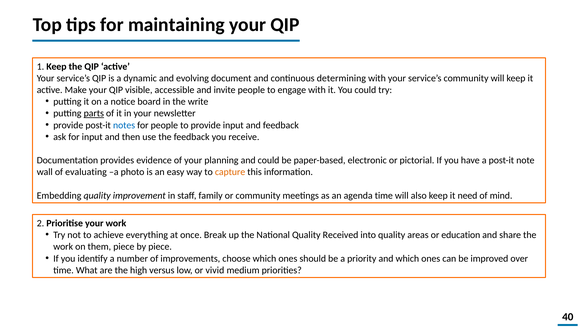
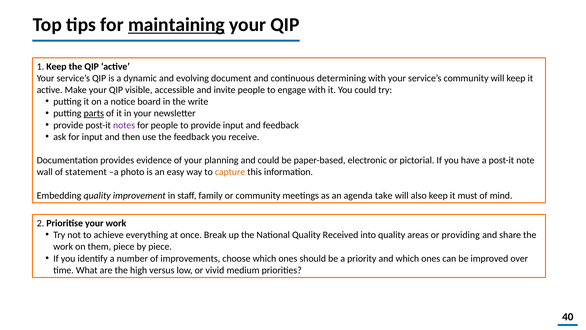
maintaining underline: none -> present (176, 25)
notes colour: blue -> purple (124, 125)
evaluating: evaluating -> statement (86, 172)
agenda time: time -> take (384, 195)
need: need -> must (467, 195)
education: education -> providing (461, 235)
